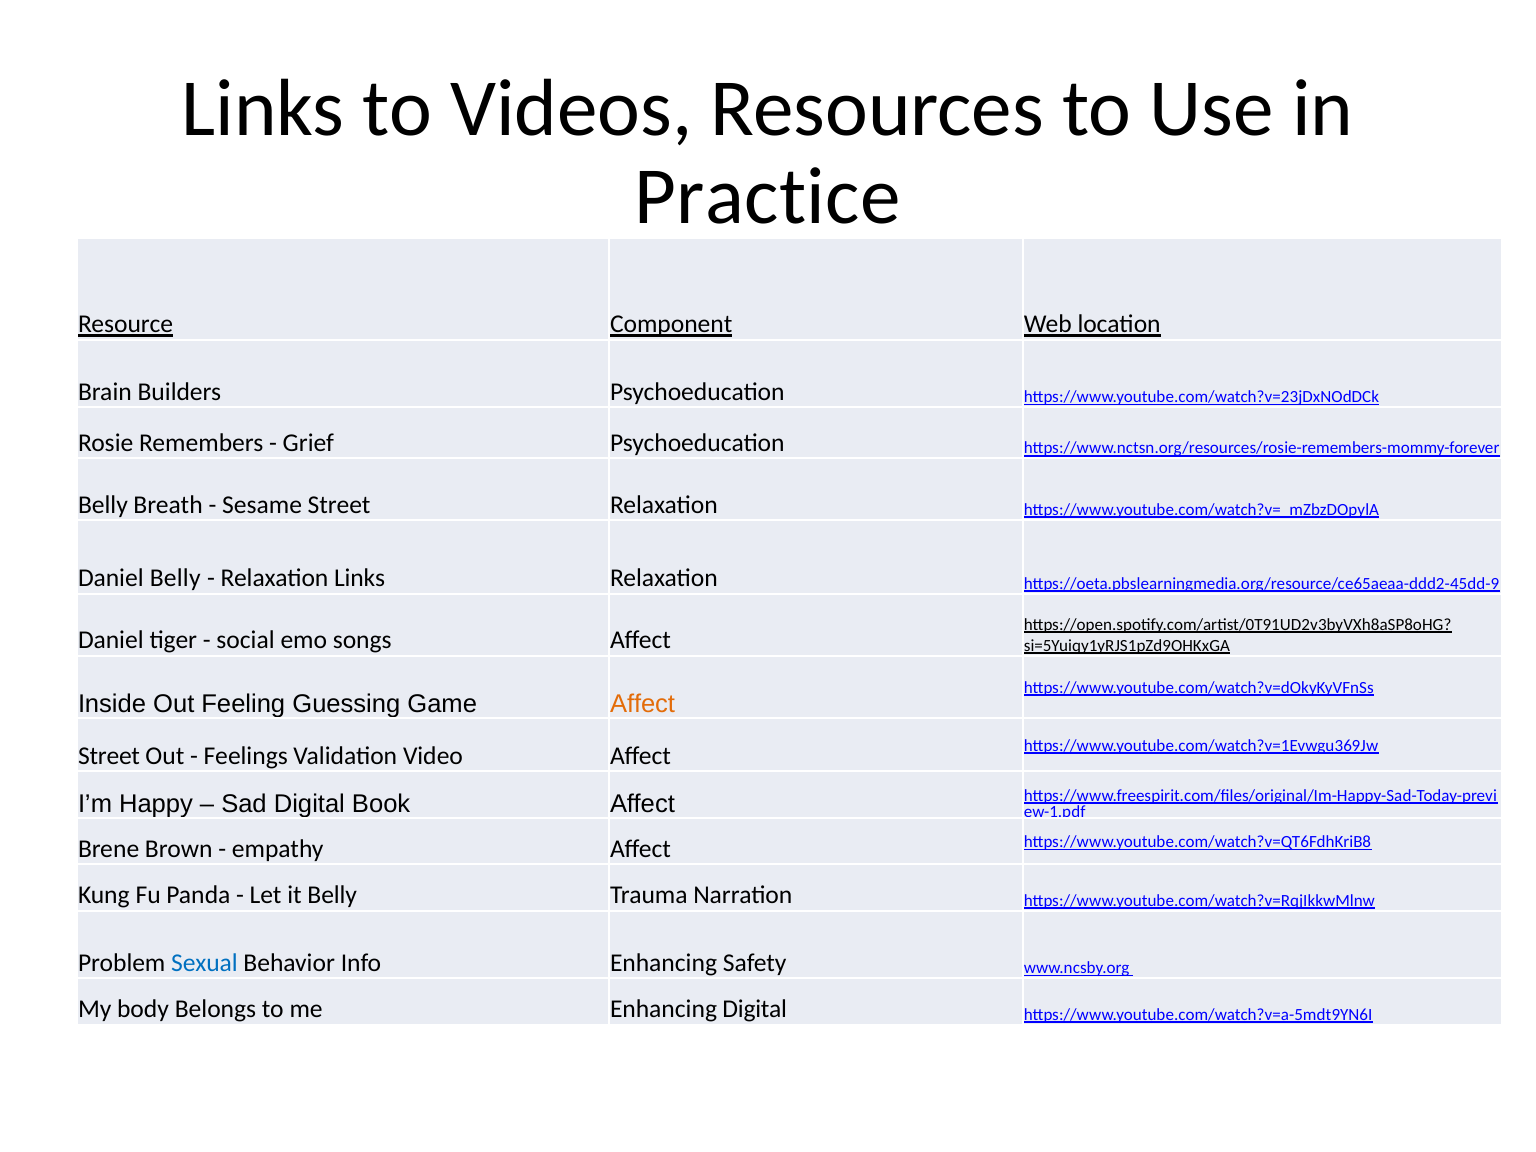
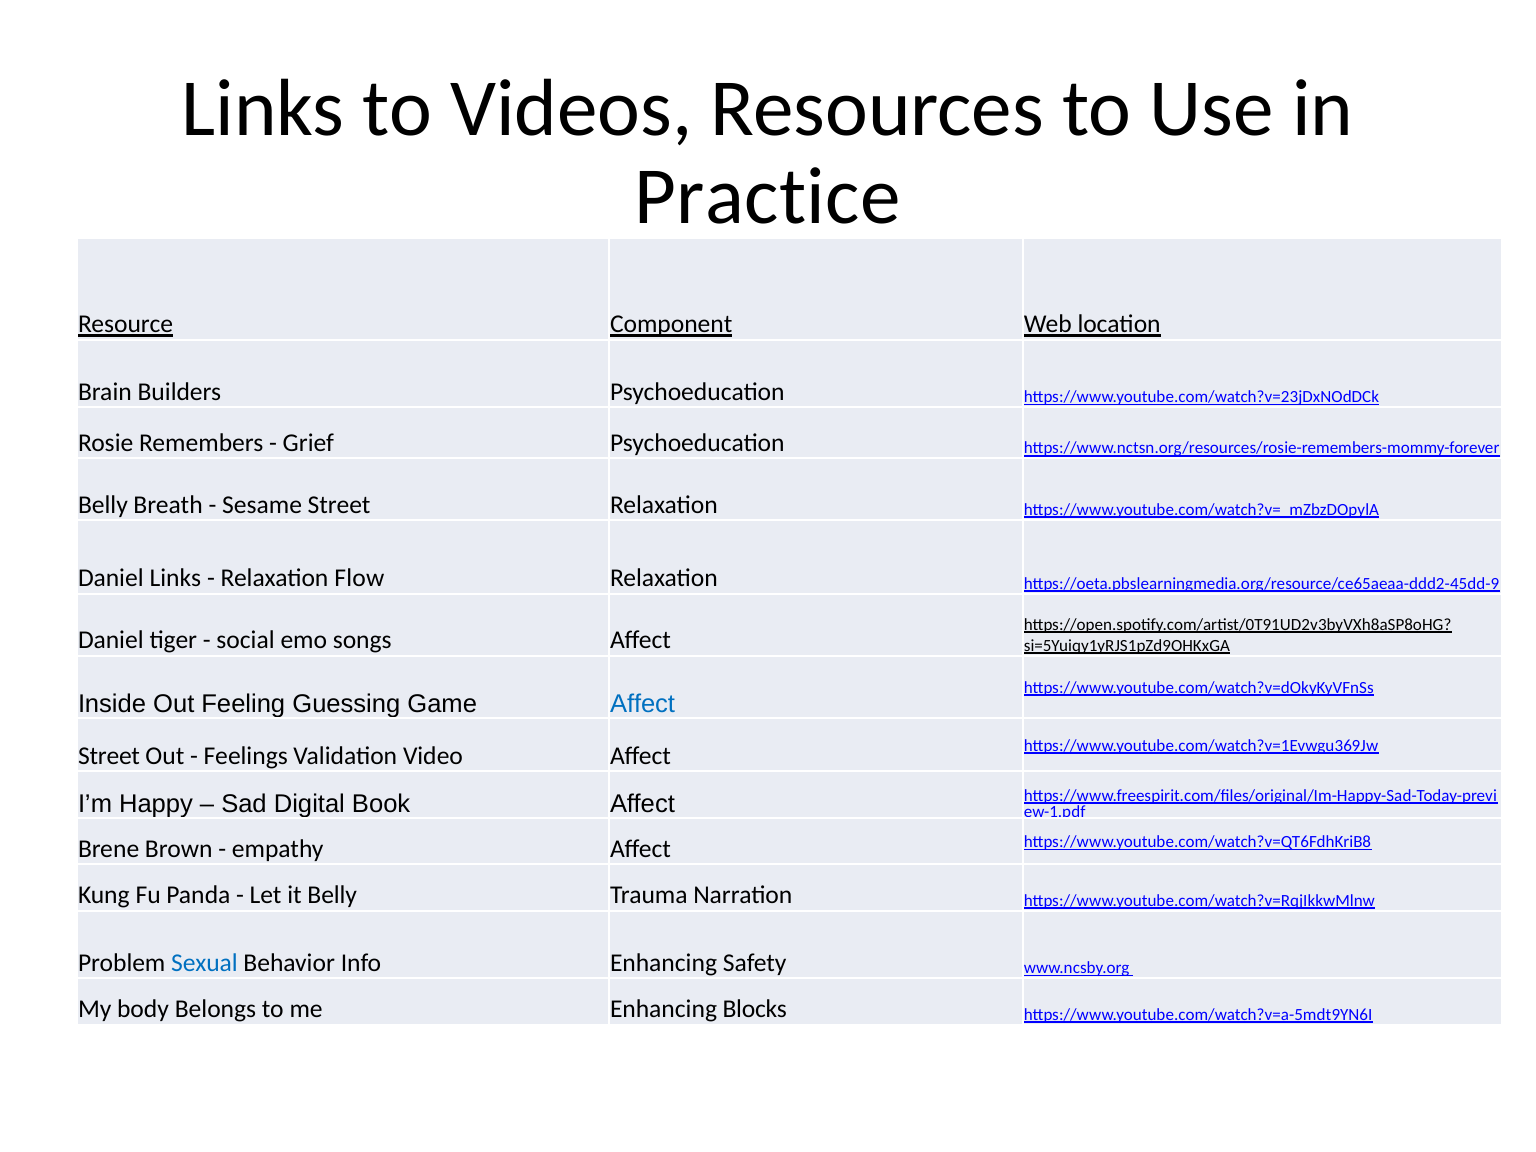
Daniel Belly: Belly -> Links (175, 578)
Relaxation Links: Links -> Flow (359, 578)
Affect colour: orange -> blue (643, 704)
Enhancing Digital: Digital -> Blocks (755, 1009)
